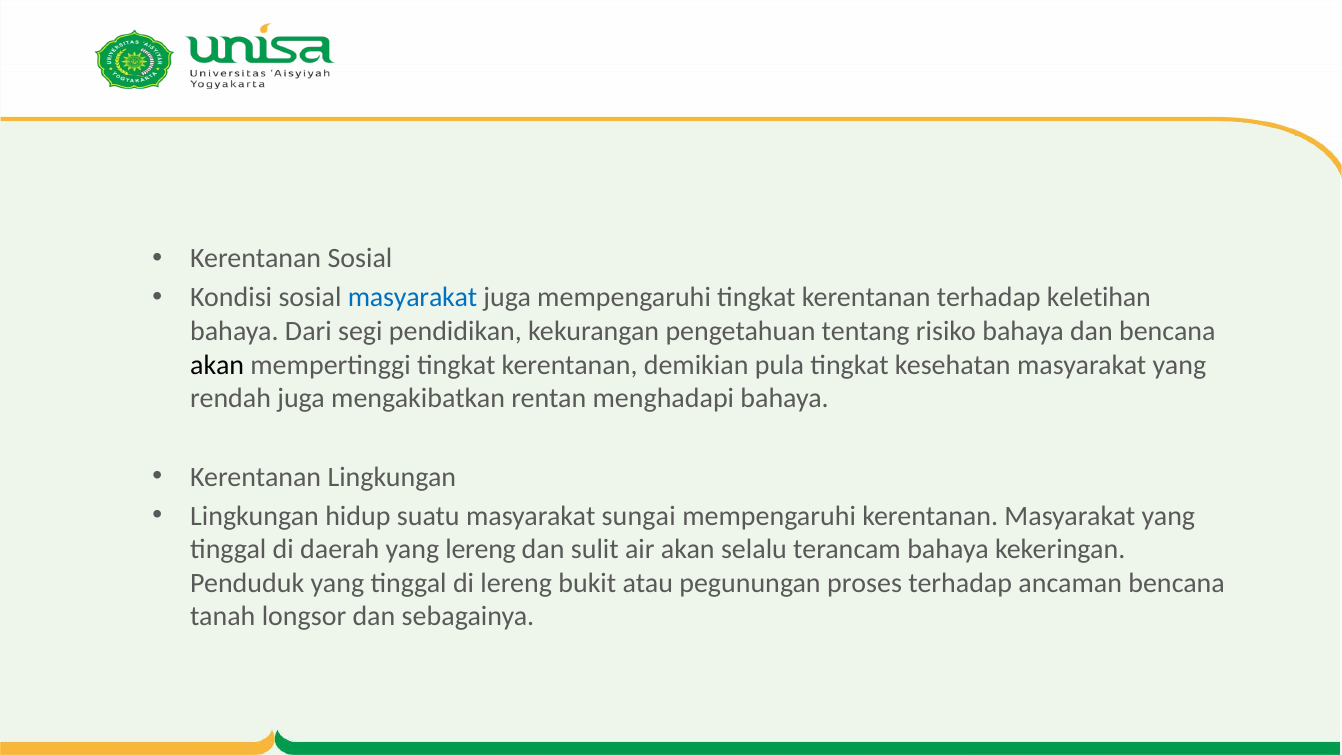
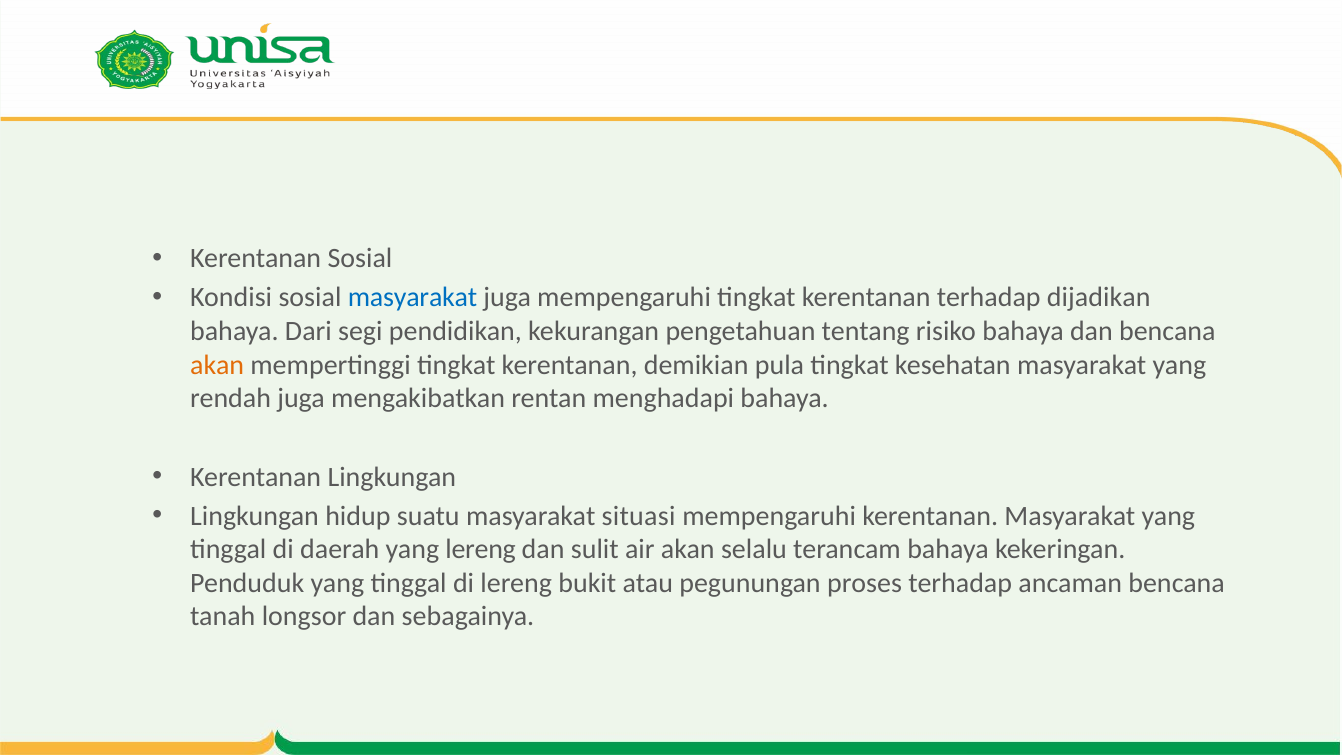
keletihan: keletihan -> dijadikan (1099, 298)
akan colour: black -> orange (217, 365)
sungai: sungai -> situasi (639, 516)
